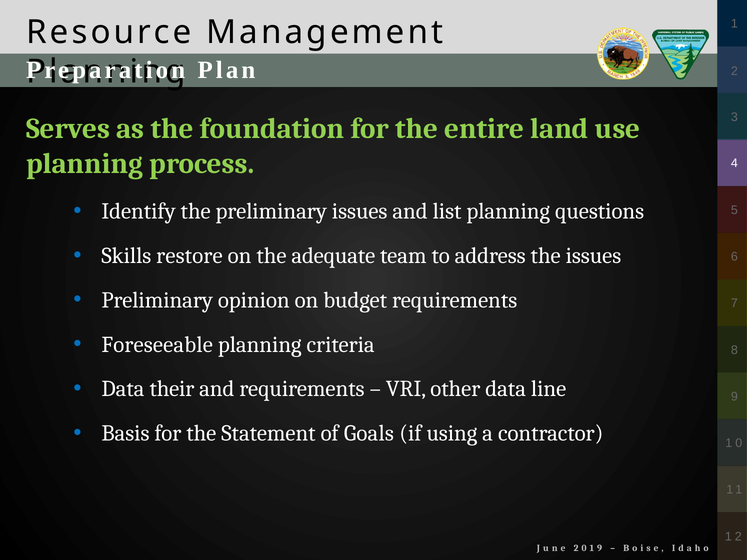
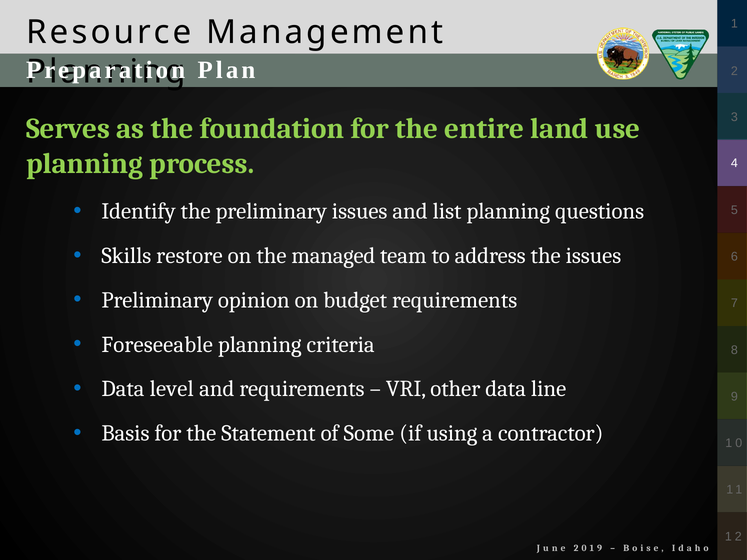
adequate: adequate -> managed (333, 256)
their: their -> level (172, 389)
Goals: Goals -> Some (369, 433)
